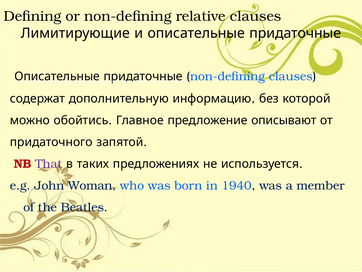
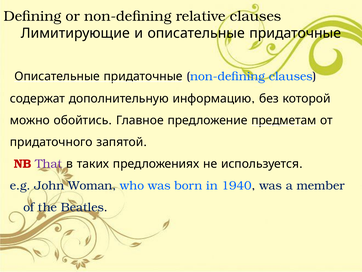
описывают: описывают -> предметам (284, 120)
